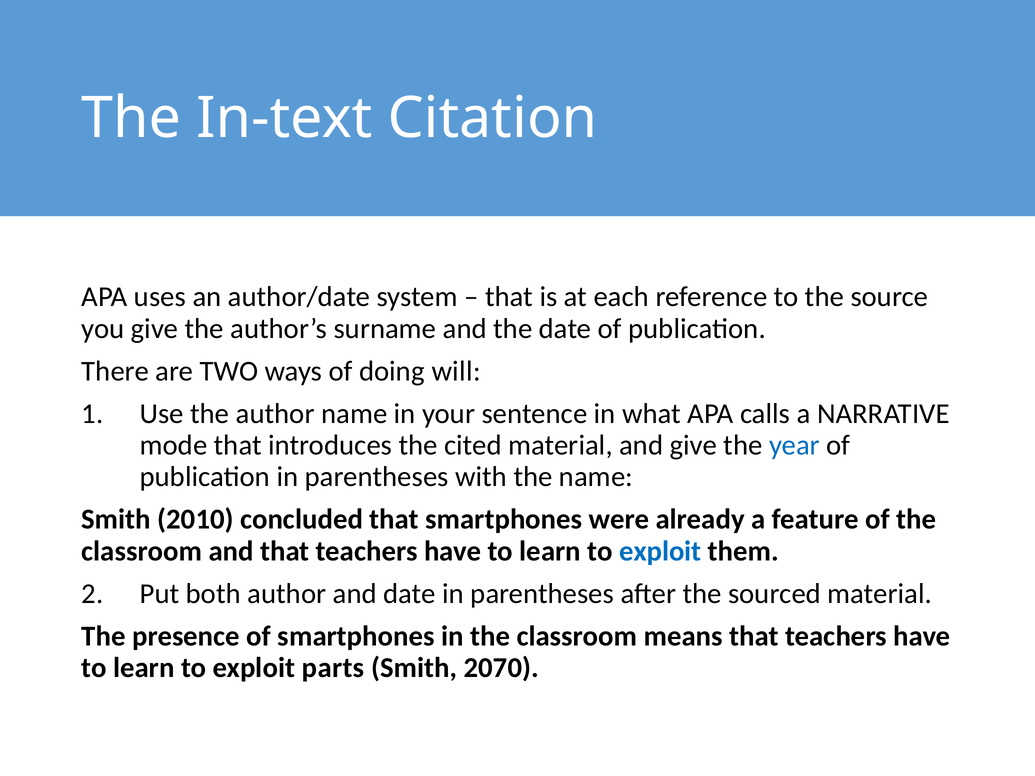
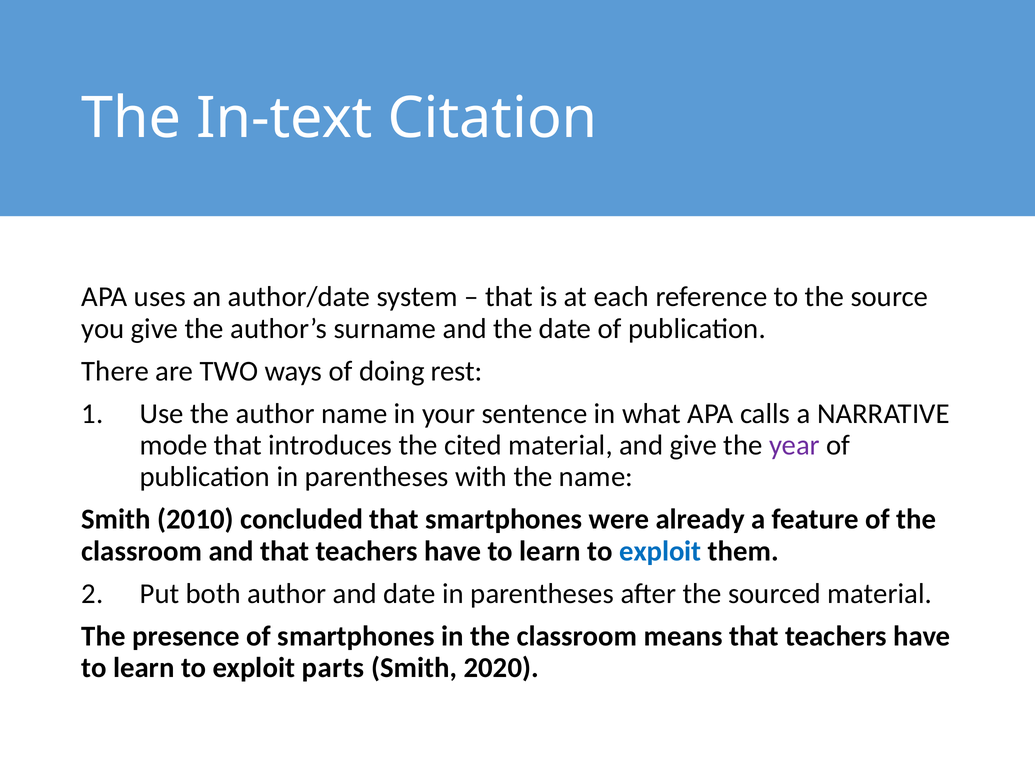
will: will -> rest (456, 371)
year colour: blue -> purple (794, 445)
2070: 2070 -> 2020 (501, 668)
